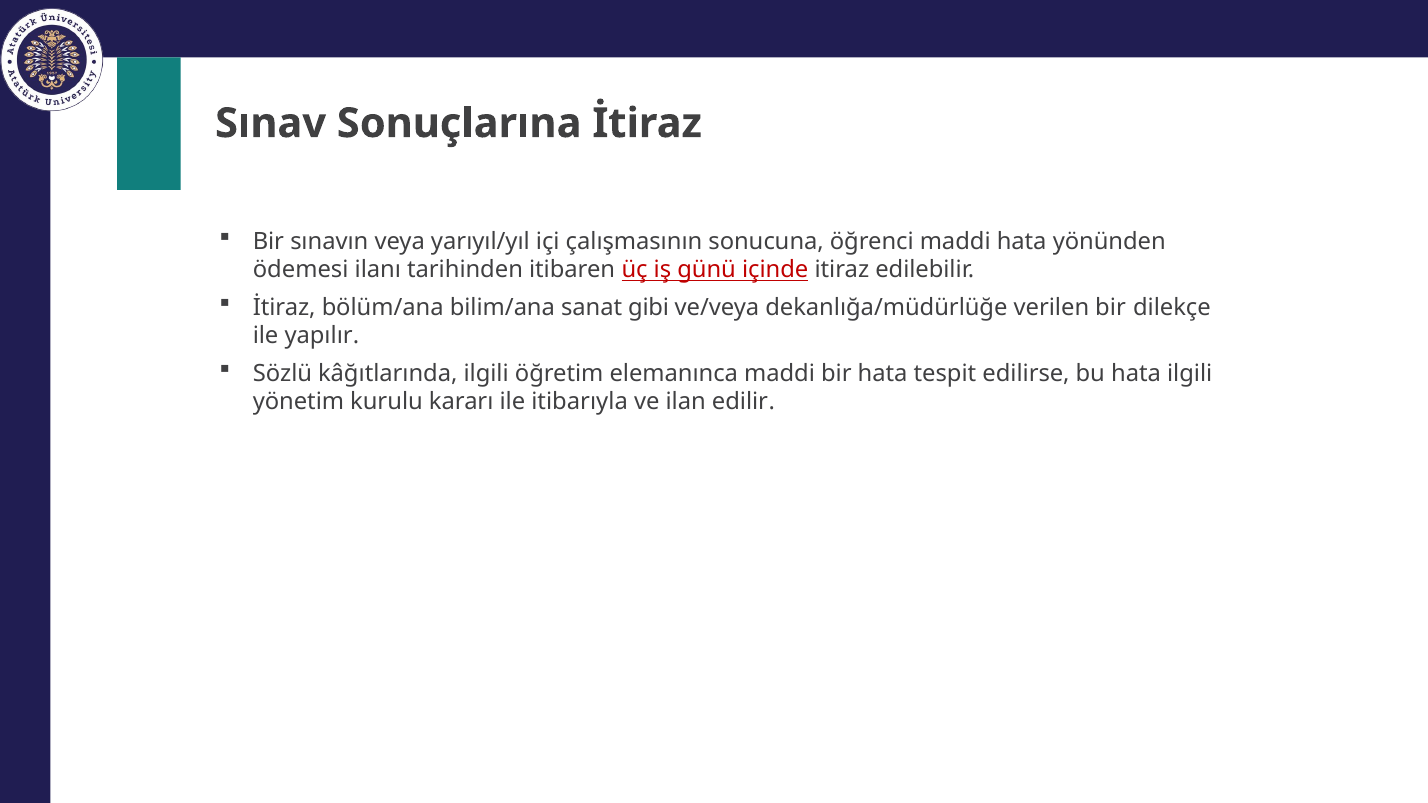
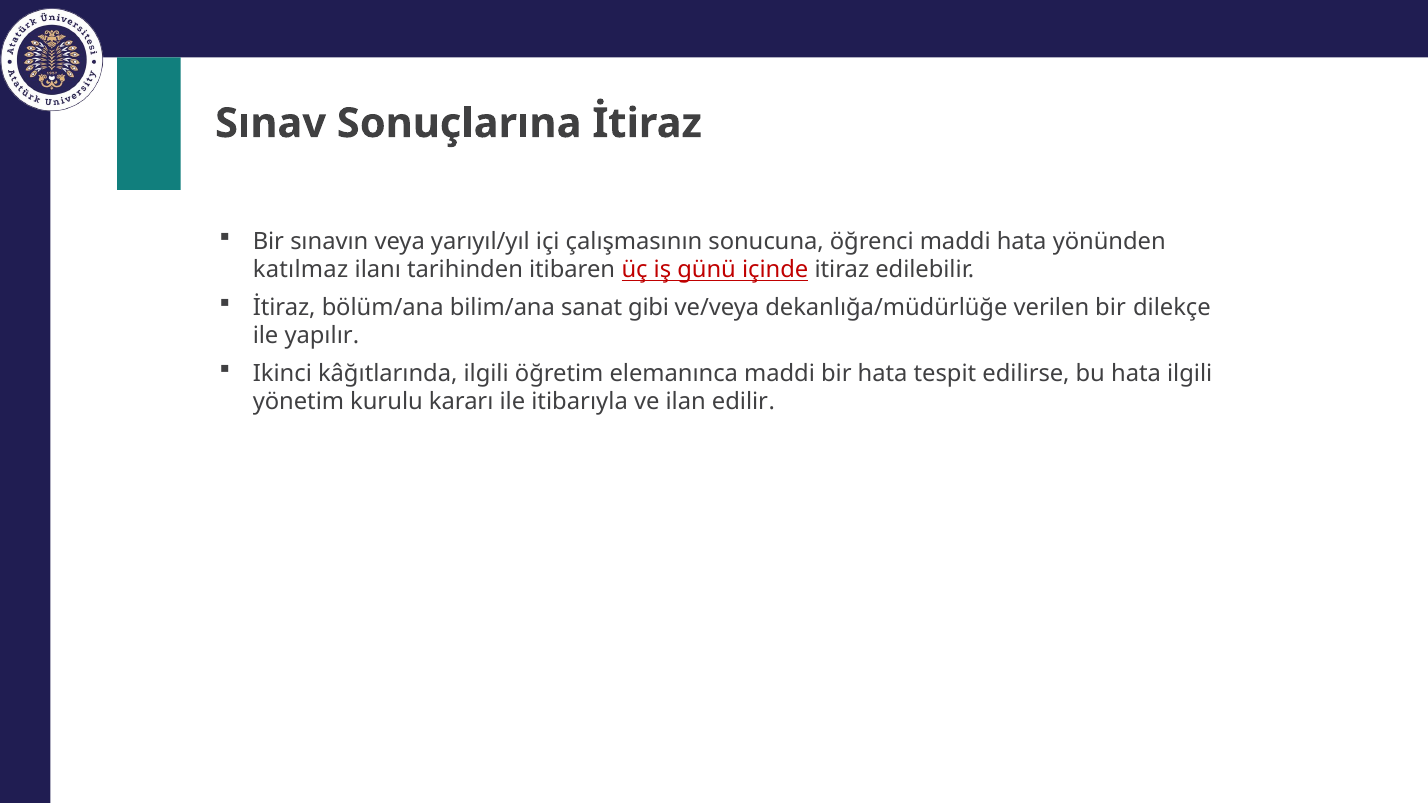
ödemesi: ödemesi -> katılmaz (301, 270)
Sözlü: Sözlü -> Ikinci (282, 373)
